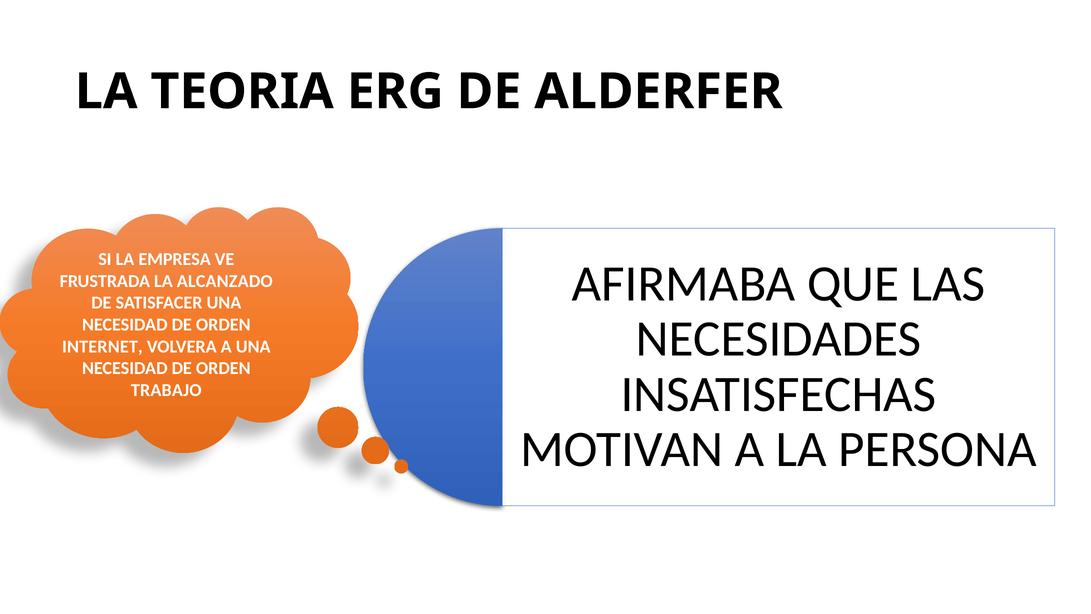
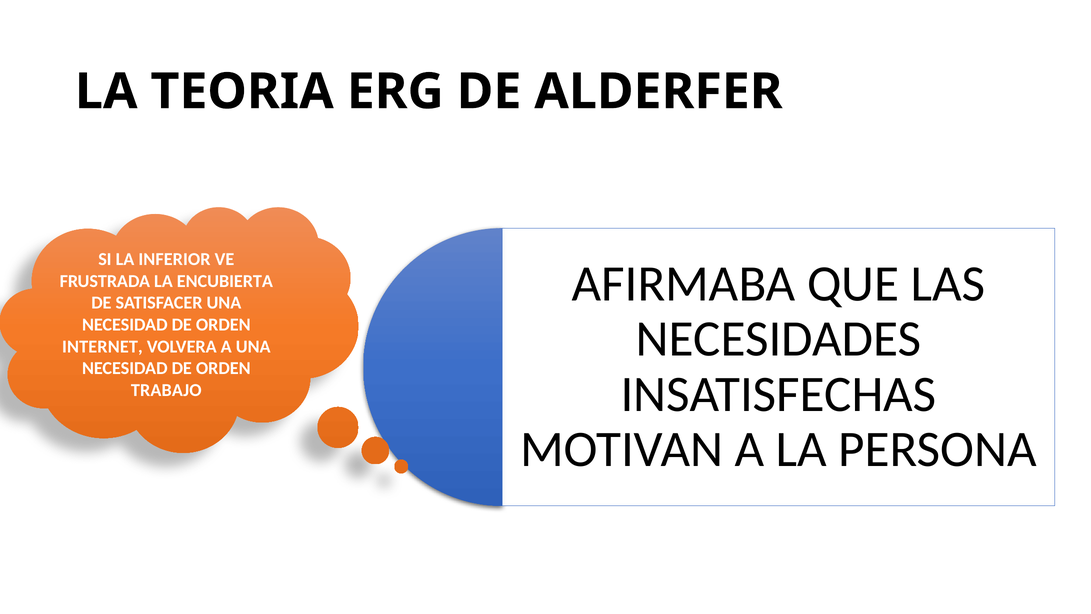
EMPRESA: EMPRESA -> INFERIOR (174, 259)
ALCANZADO: ALCANZADO -> ENCUBIERTA (225, 281)
